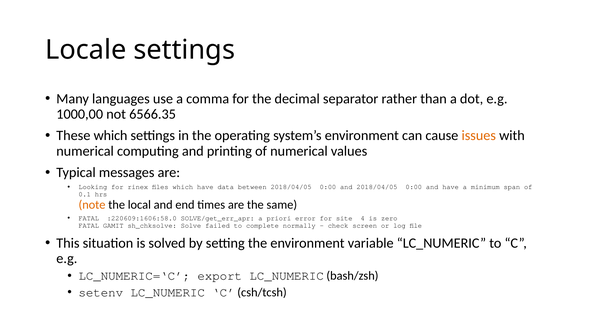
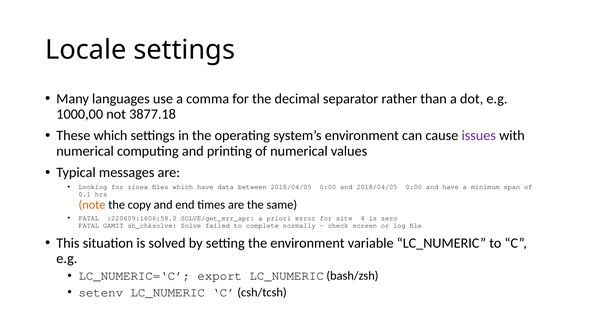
6566.35: 6566.35 -> 3877.18 (153, 114)
issues colour: orange -> purple (479, 135)
local: local -> copy (139, 204)
